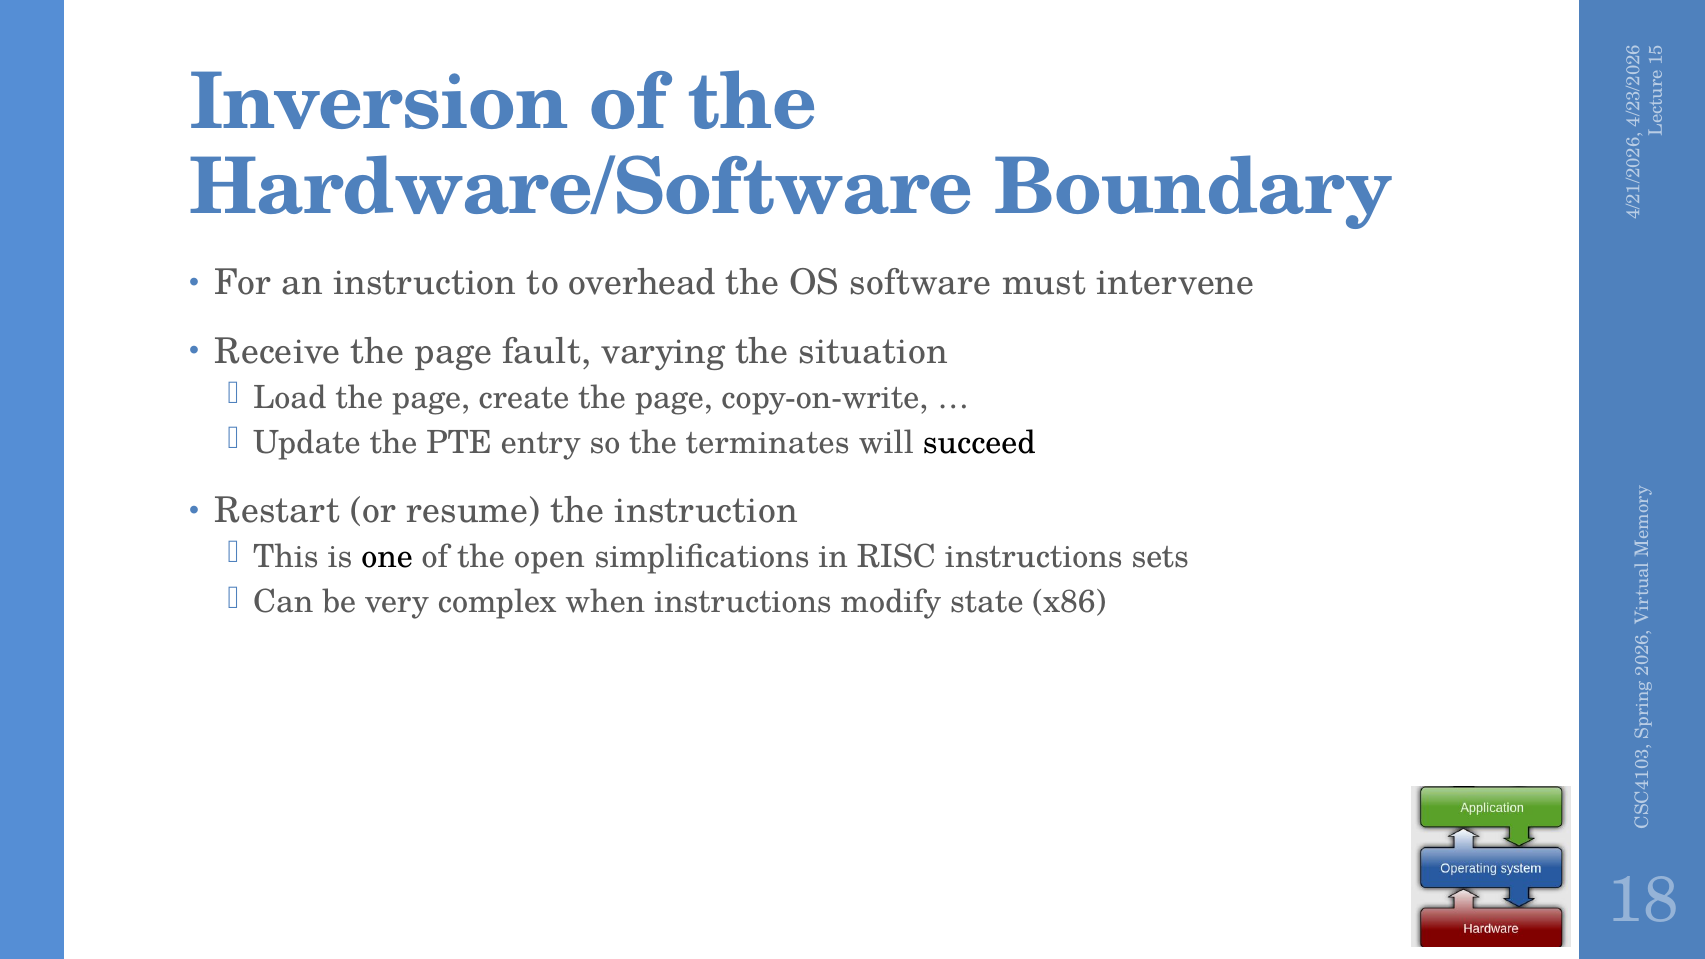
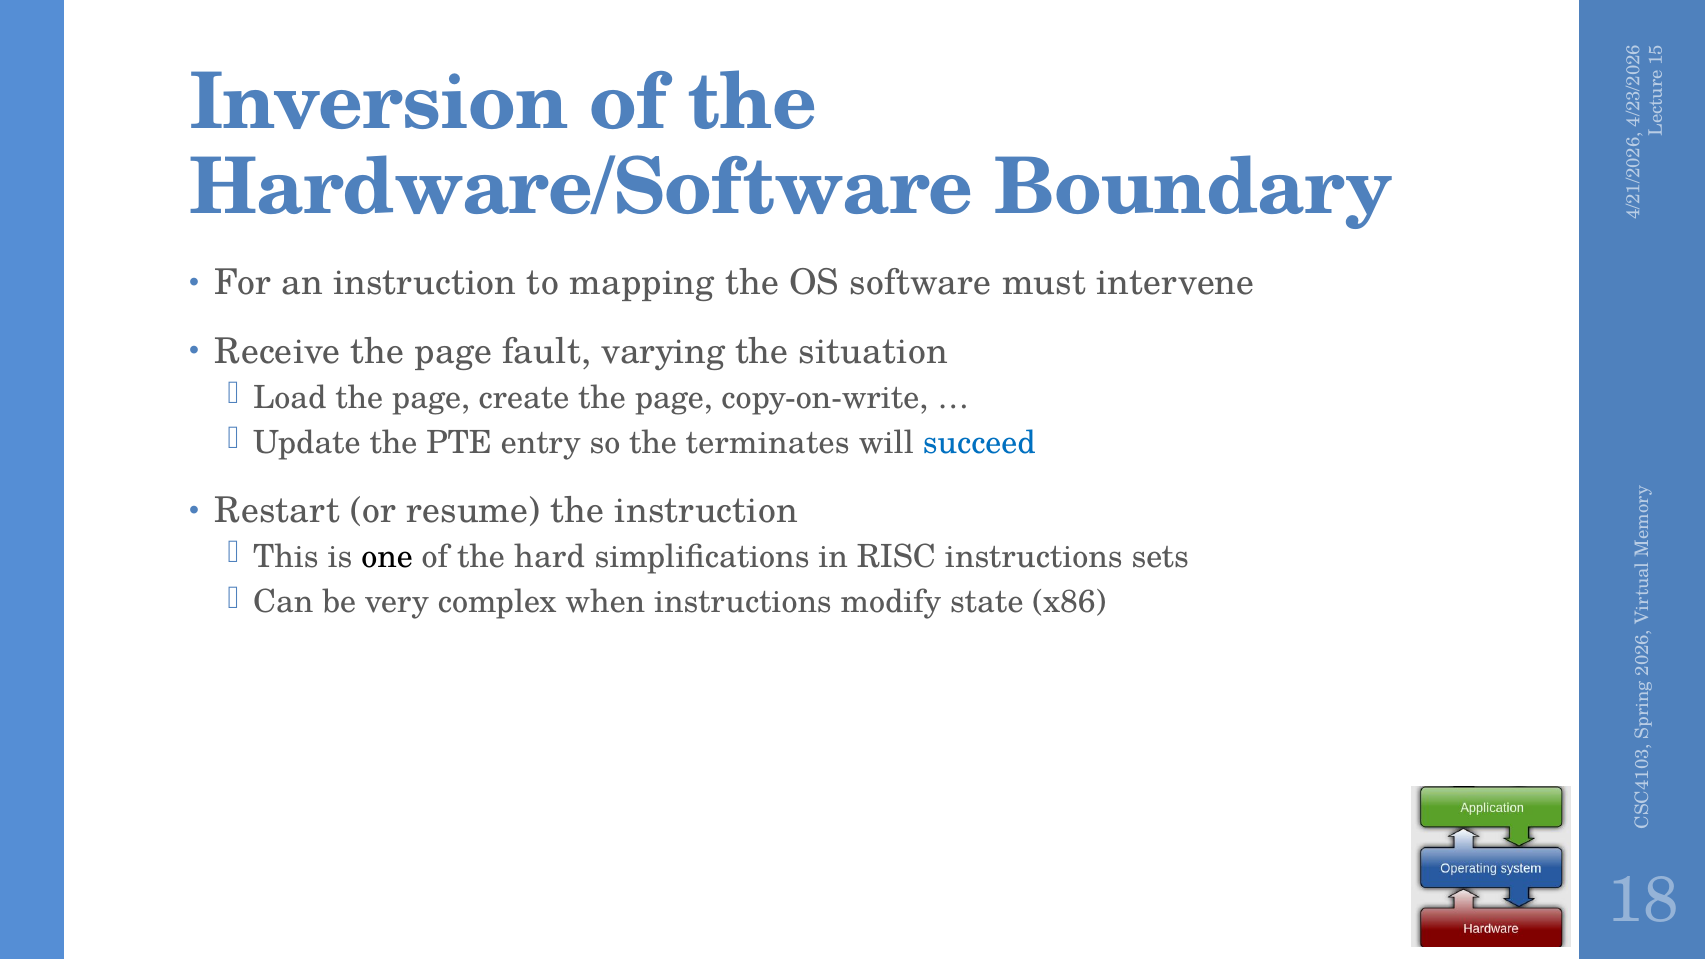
overhead: overhead -> mapping (642, 283)
succeed colour: black -> blue (979, 443)
open: open -> hard (550, 557)
